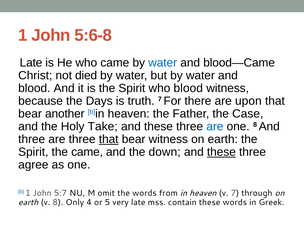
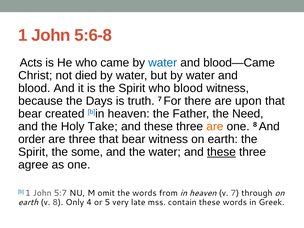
Late: Late -> Acts (31, 63)
another: another -> created (65, 114)
Case: Case -> Need (248, 114)
are colour: blue -> orange (215, 126)
three: three -> order (32, 139)
that underline: present -> none (109, 139)
the came: came -> some (87, 152)
the down: down -> water (165, 152)
